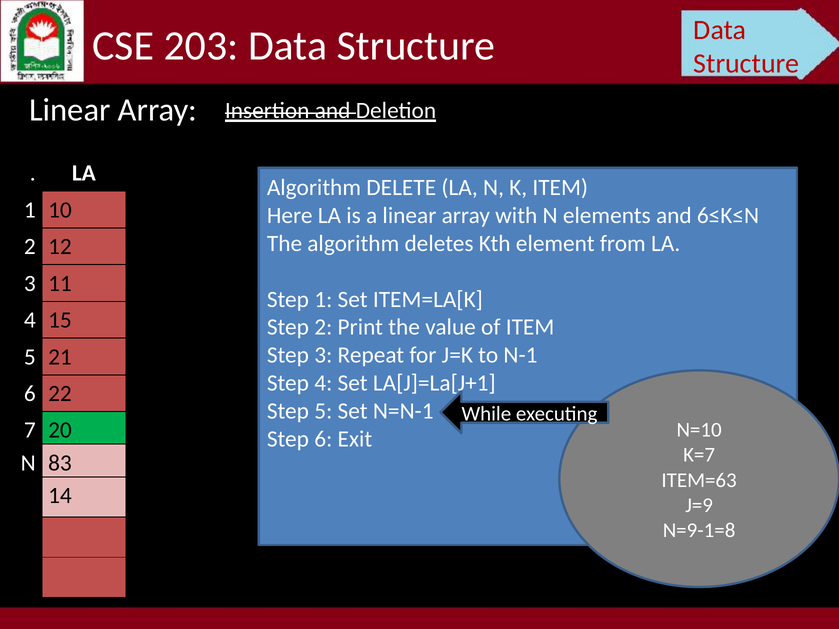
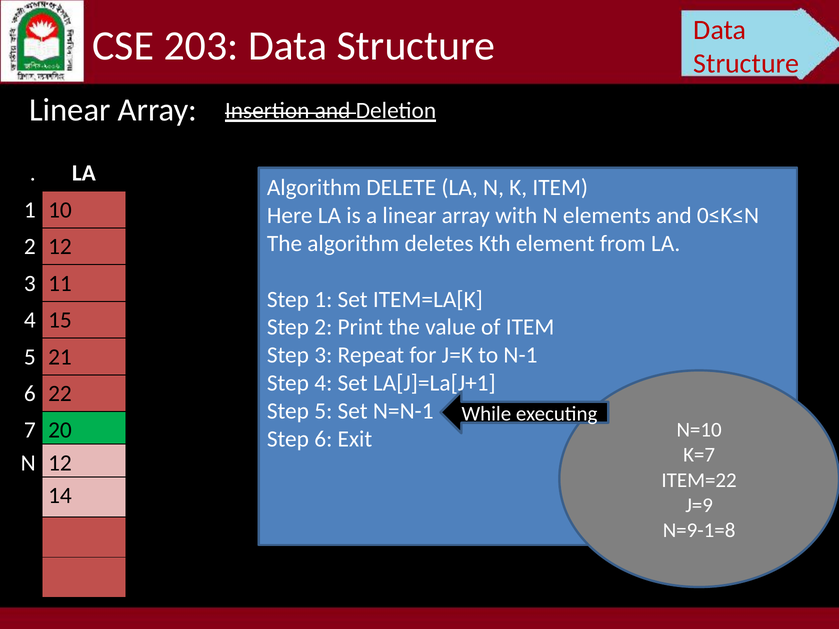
6≤K≤N: 6≤K≤N -> 0≤K≤N (728, 215)
N 83: 83 -> 12 (60, 463)
ITEM=63: ITEM=63 -> ITEM=22 (699, 480)
